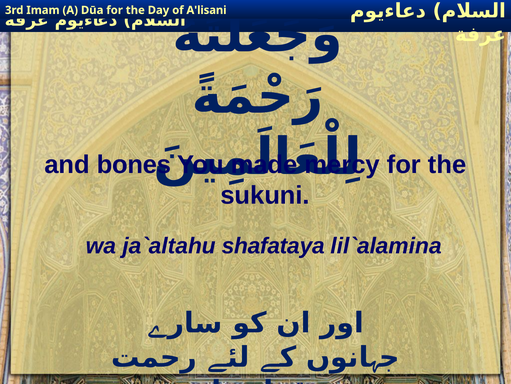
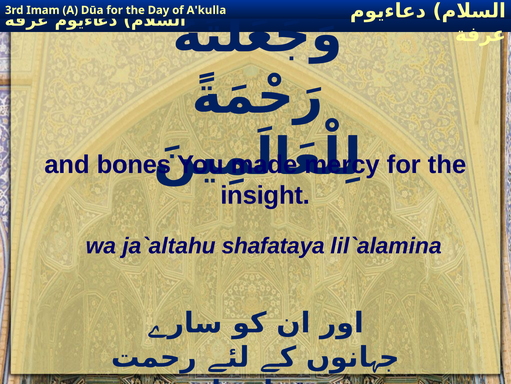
A'lisani: A'lisani -> A'kulla (206, 10)
sukuni: sukuni -> insight (265, 195)
